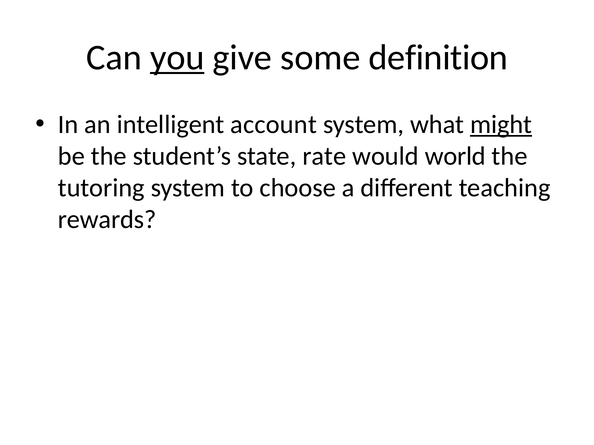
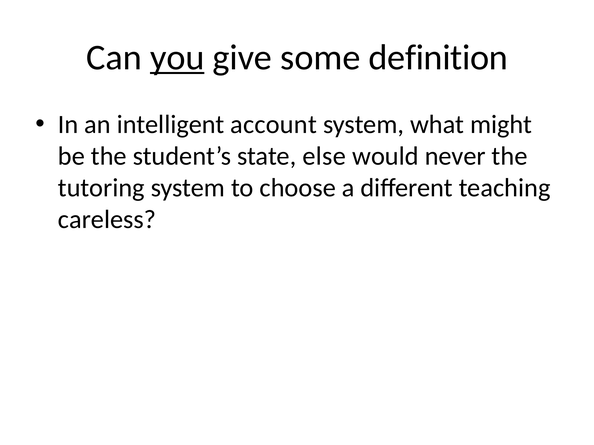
might underline: present -> none (501, 125)
rate: rate -> else (324, 156)
world: world -> never (455, 156)
rewards: rewards -> careless (107, 220)
